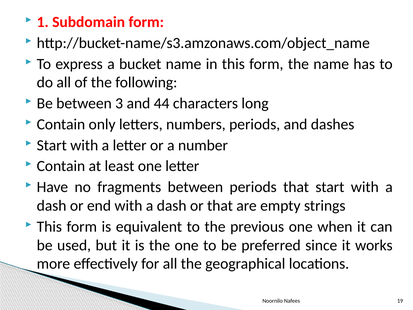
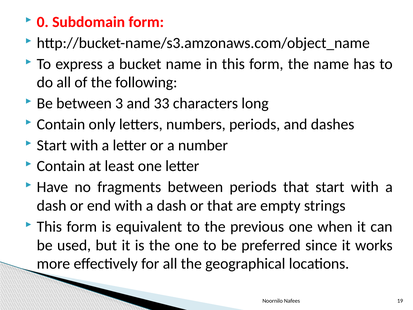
1: 1 -> 0 (43, 22)
44: 44 -> 33 (162, 103)
